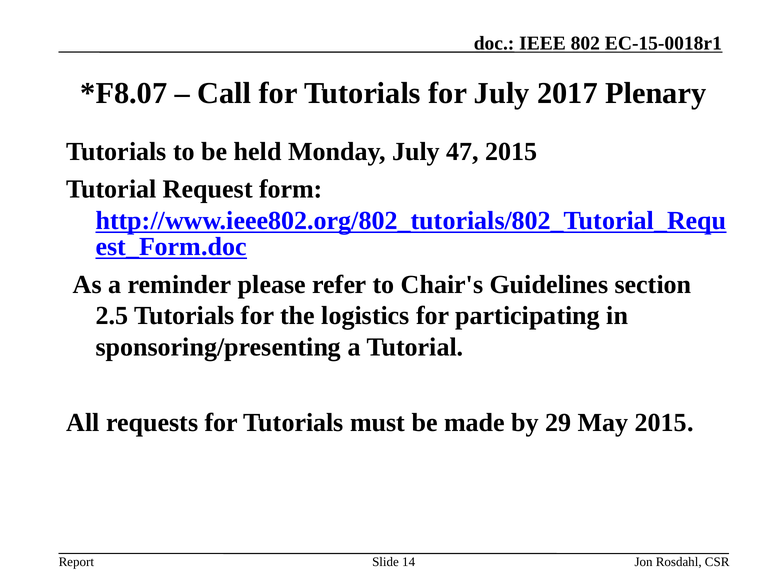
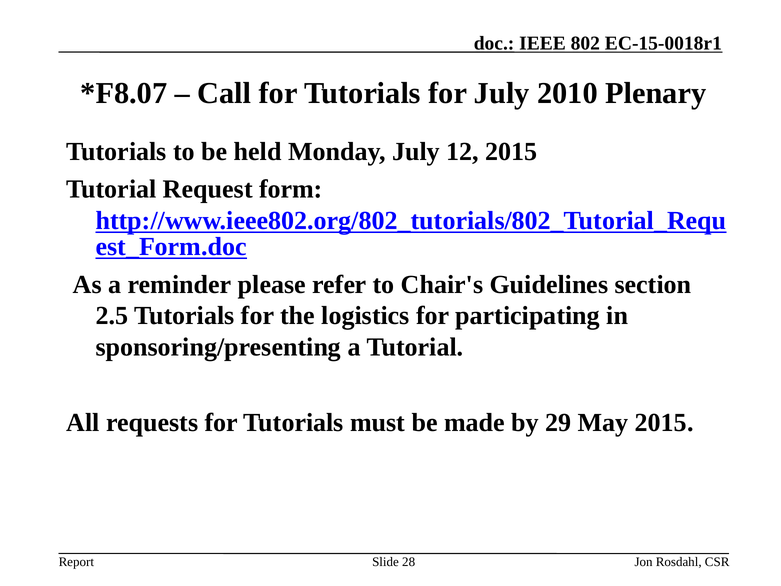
2017: 2017 -> 2010 (567, 93)
47: 47 -> 12 (463, 152)
14: 14 -> 28 (409, 562)
